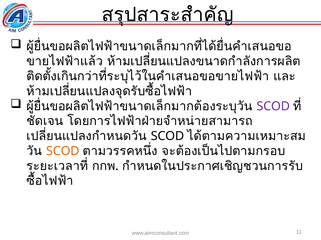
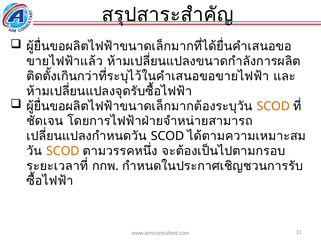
SCOD colour: purple -> orange (273, 106)
